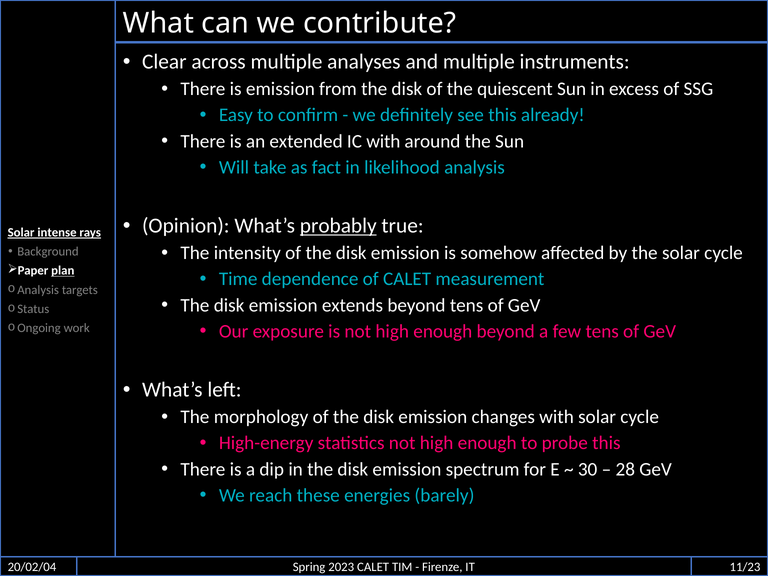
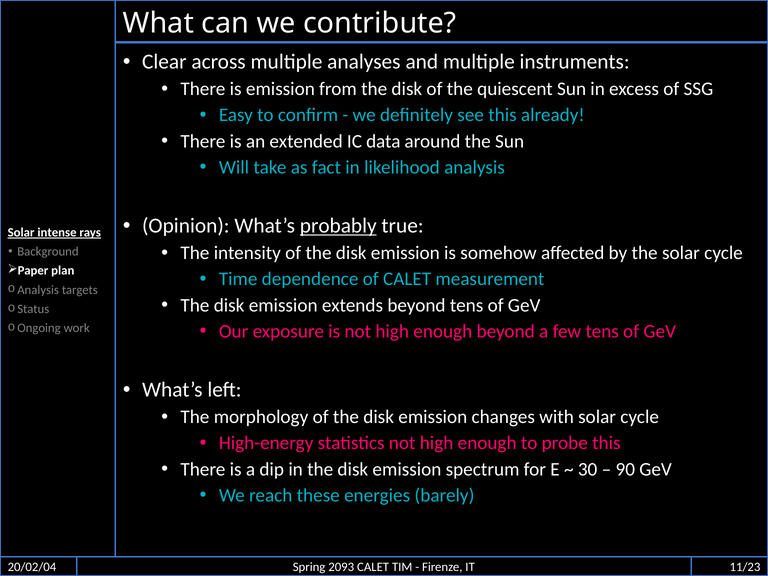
IC with: with -> data (383, 141)
plan underline: present -> none (63, 271)
28: 28 -> 90 (625, 469)
2023: 2023 -> 2093 (341, 567)
